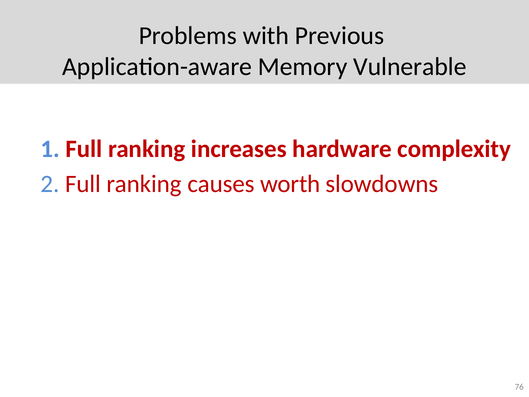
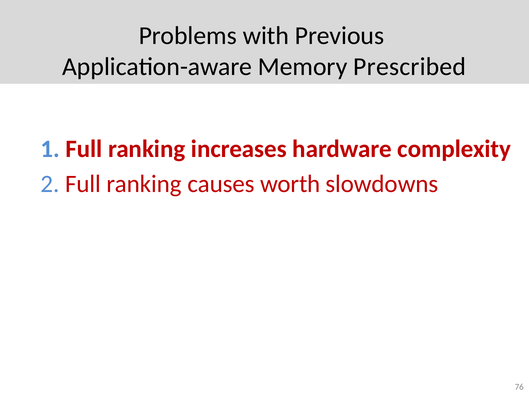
Vulnerable: Vulnerable -> Prescribed (410, 67)
